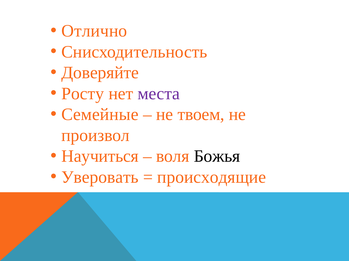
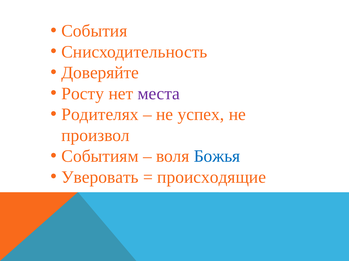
Отлично: Отлично -> События (94, 31)
Семейные: Семейные -> Родителях (100, 115)
твоем: твоем -> успех (201, 115)
Научиться: Научиться -> Событиям (100, 157)
Божья colour: black -> blue (217, 157)
